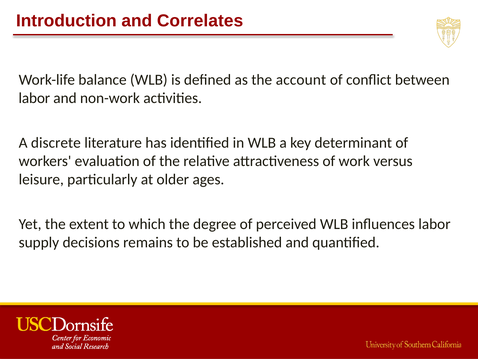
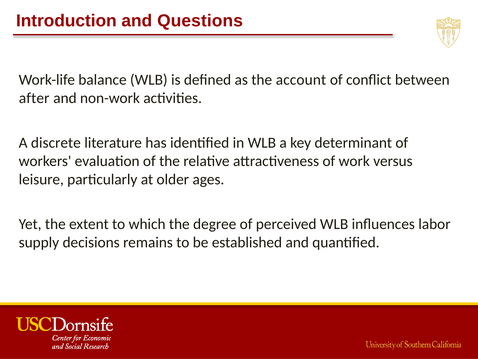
Correlates: Correlates -> Questions (200, 21)
labor: labor -> after (34, 98)
